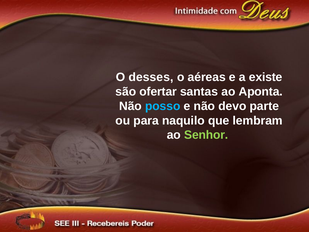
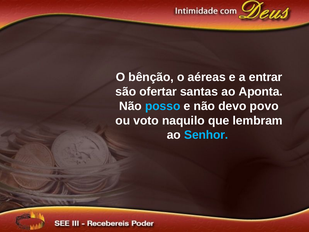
desses: desses -> bênção (151, 77)
existe: existe -> entrar (266, 77)
parte: parte -> povo (264, 106)
para: para -> voto (146, 120)
Senhor colour: light green -> light blue (206, 135)
